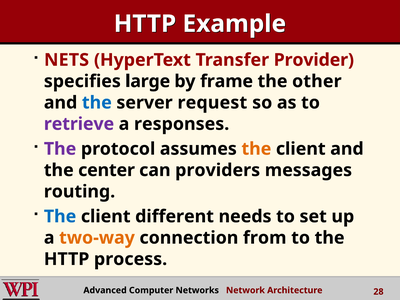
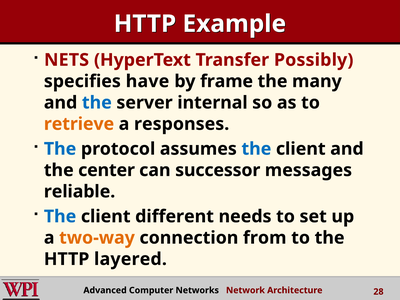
Provider: Provider -> Possibly (314, 60)
large: large -> have (148, 81)
other: other -> many (317, 81)
request: request -> internal (212, 103)
retrieve colour: purple -> orange (79, 124)
The colour: purple -> blue (60, 149)
the colour: orange -> blue (256, 149)
providers: providers -> successor (218, 170)
routing: routing -> reliable (80, 192)
process: process -> layered (130, 259)
